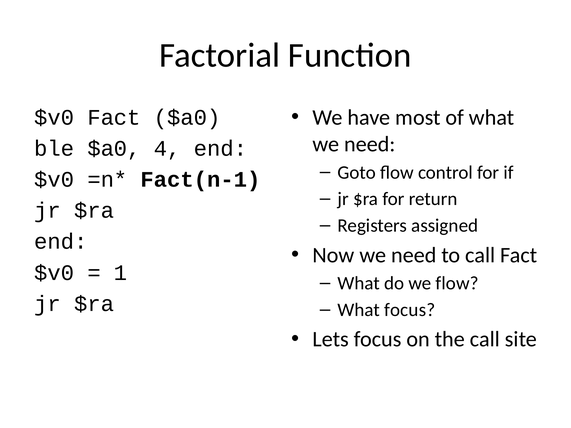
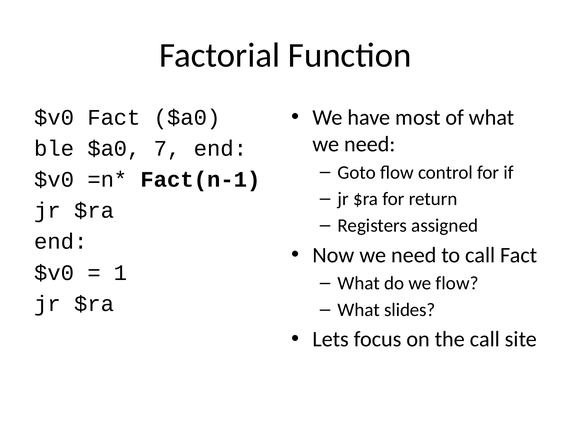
4: 4 -> 7 (167, 149)
What focus: focus -> slides (410, 310)
